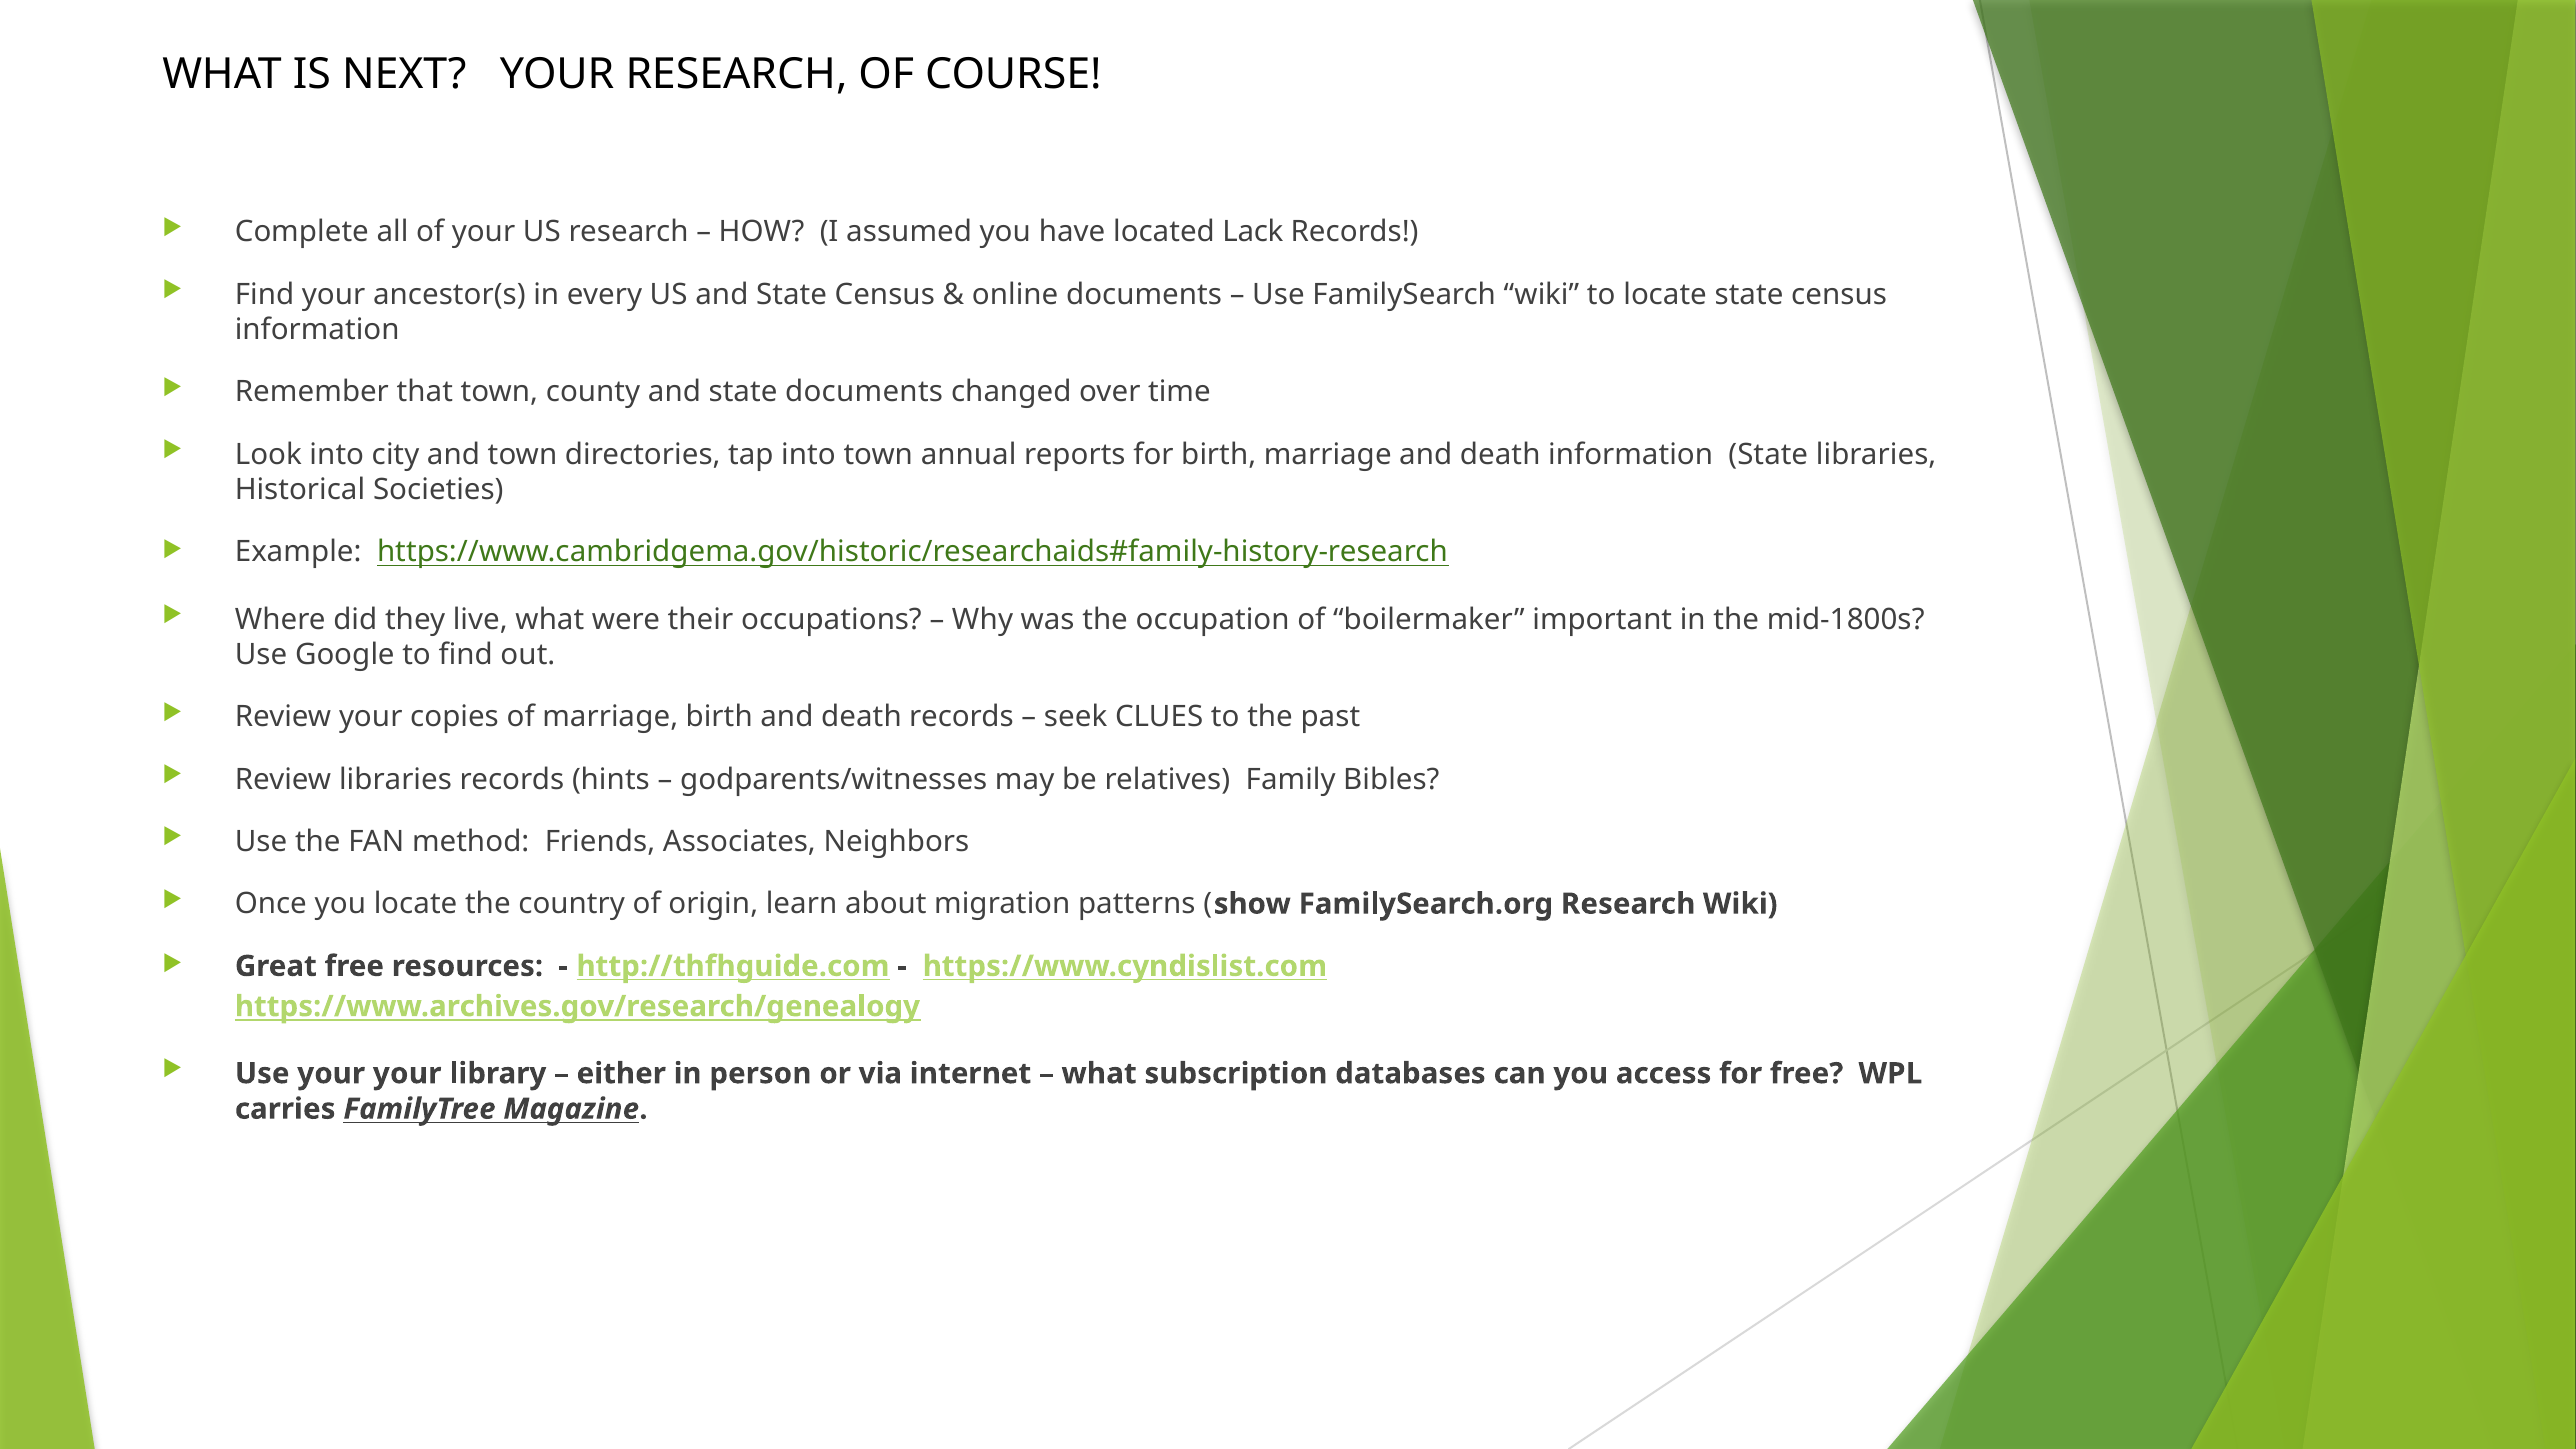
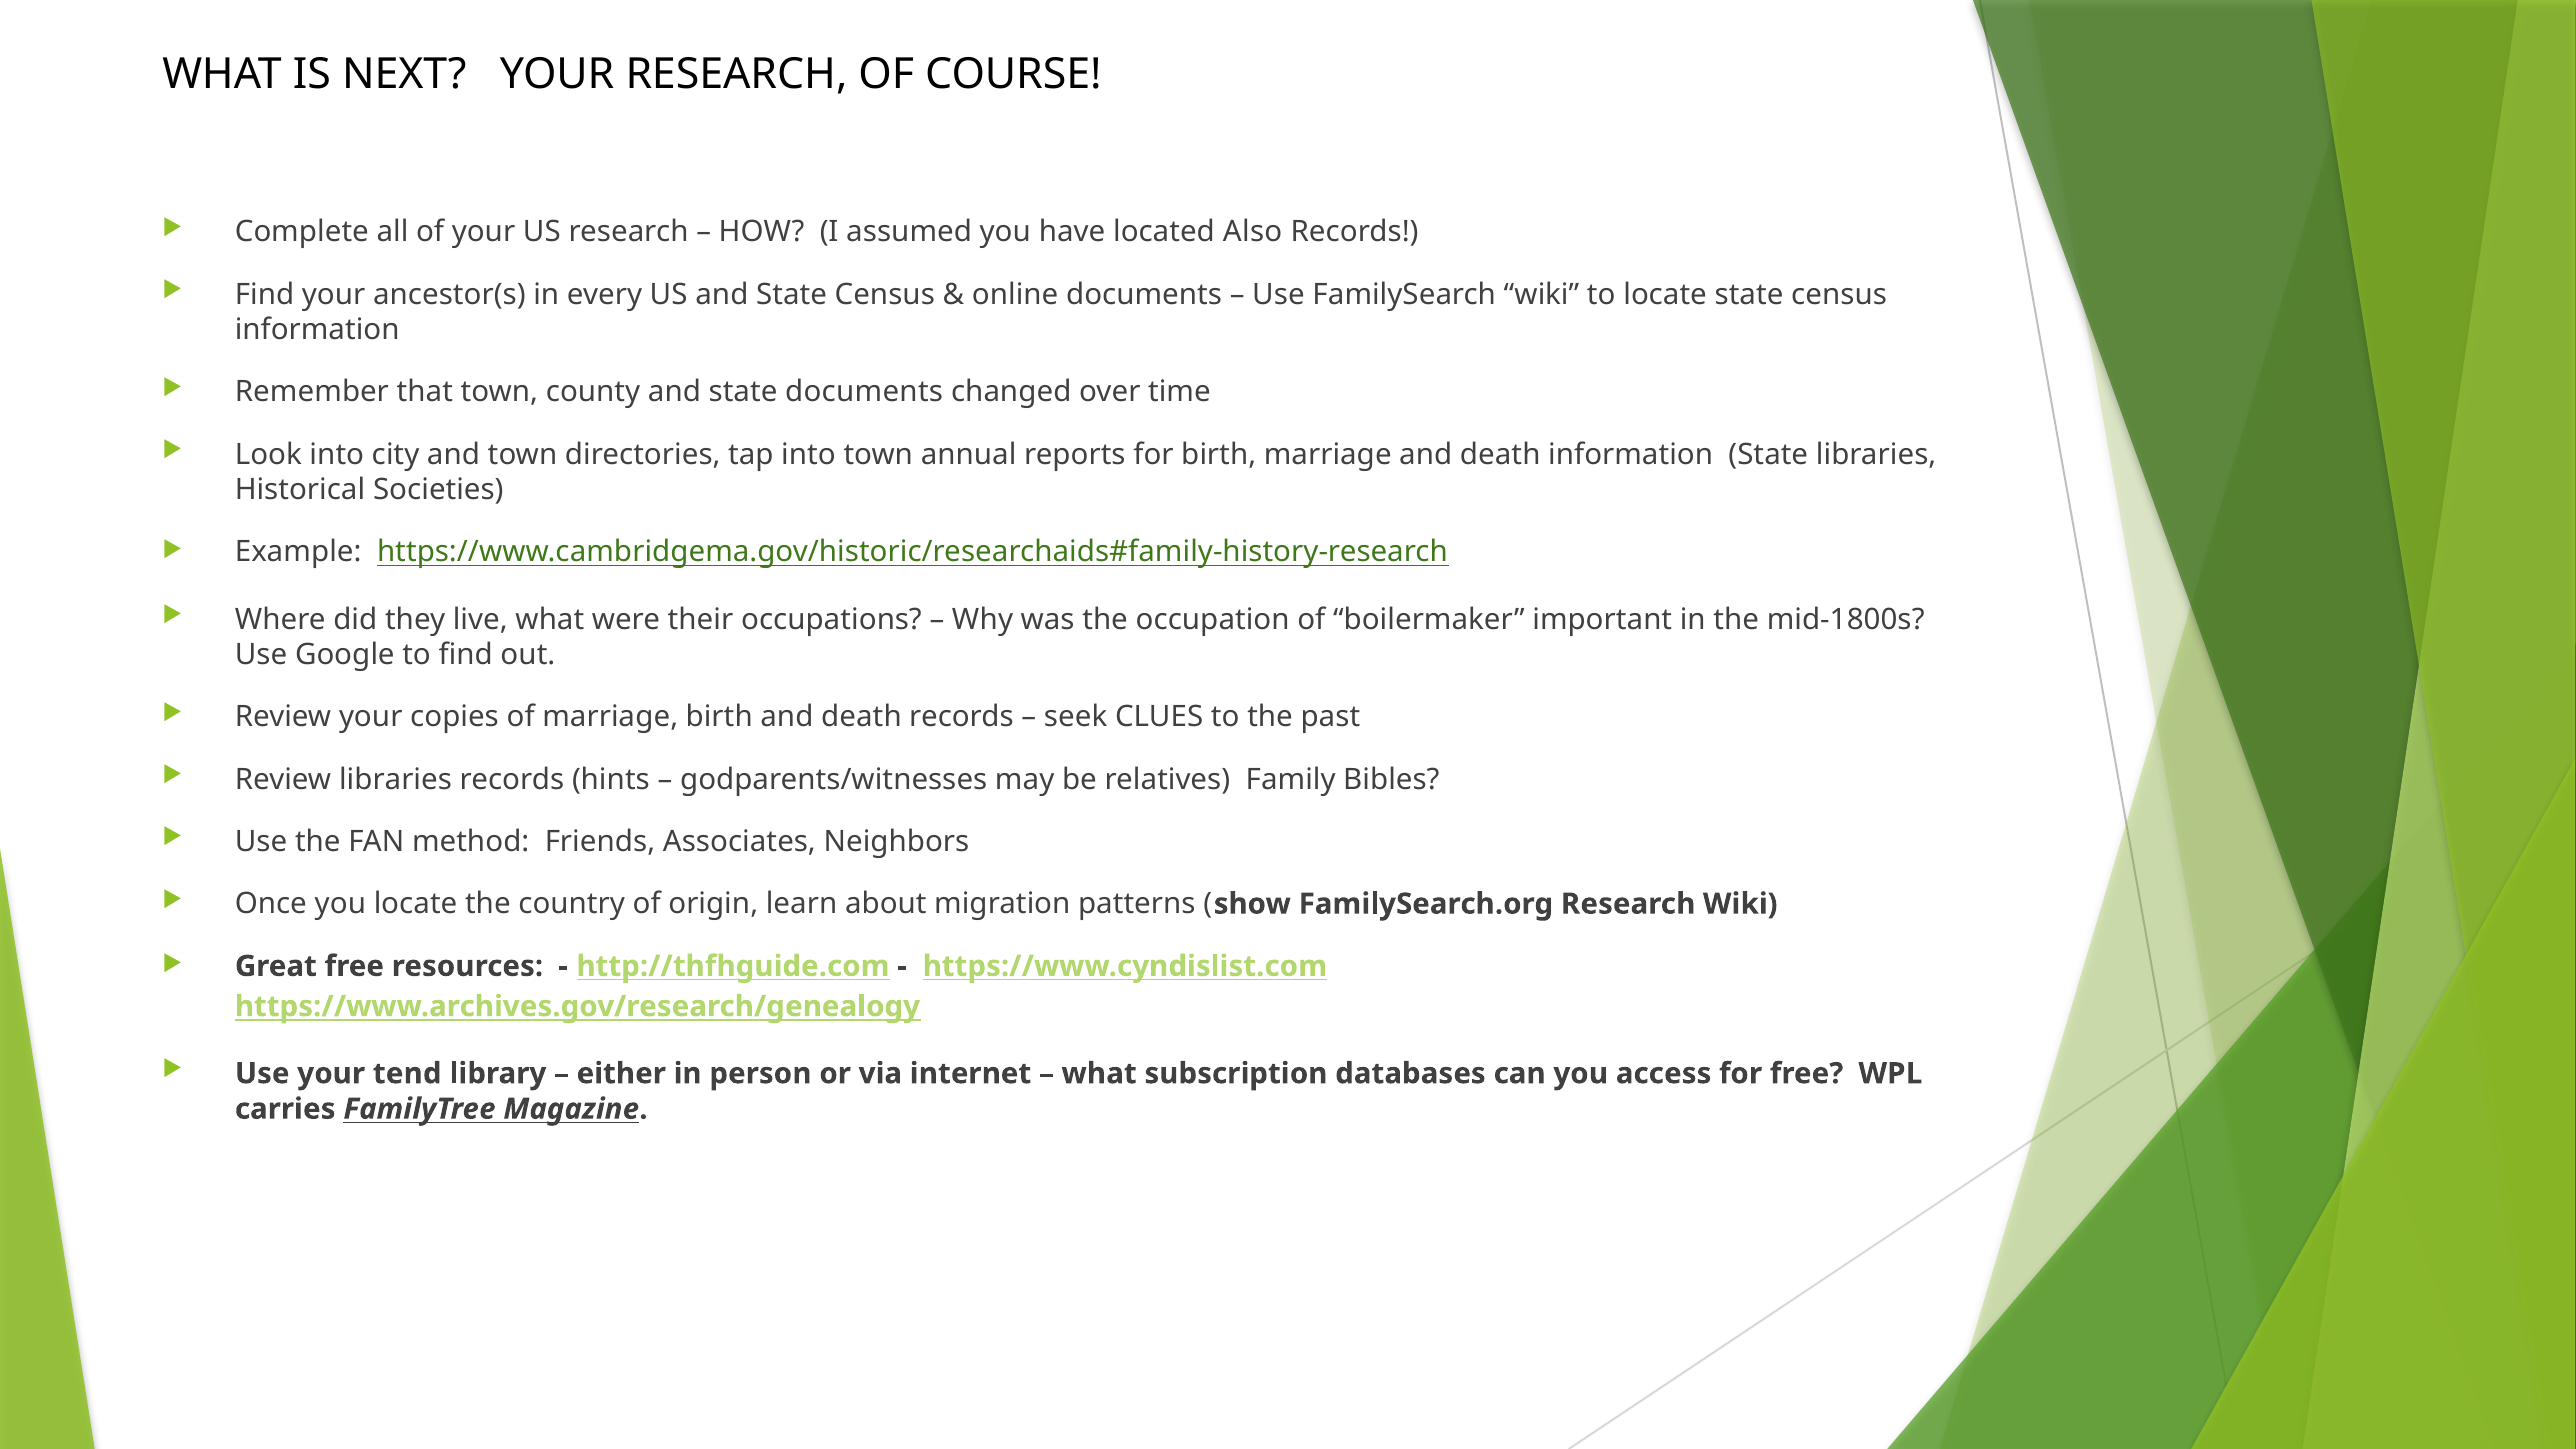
Lack: Lack -> Also (1253, 232)
your your: your -> tend (407, 1074)
